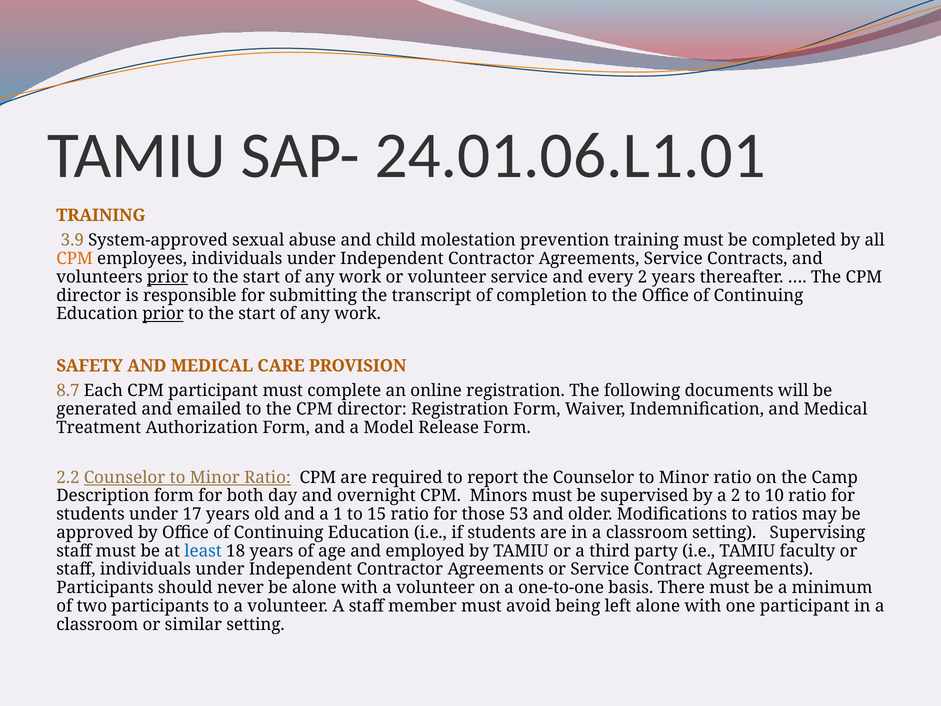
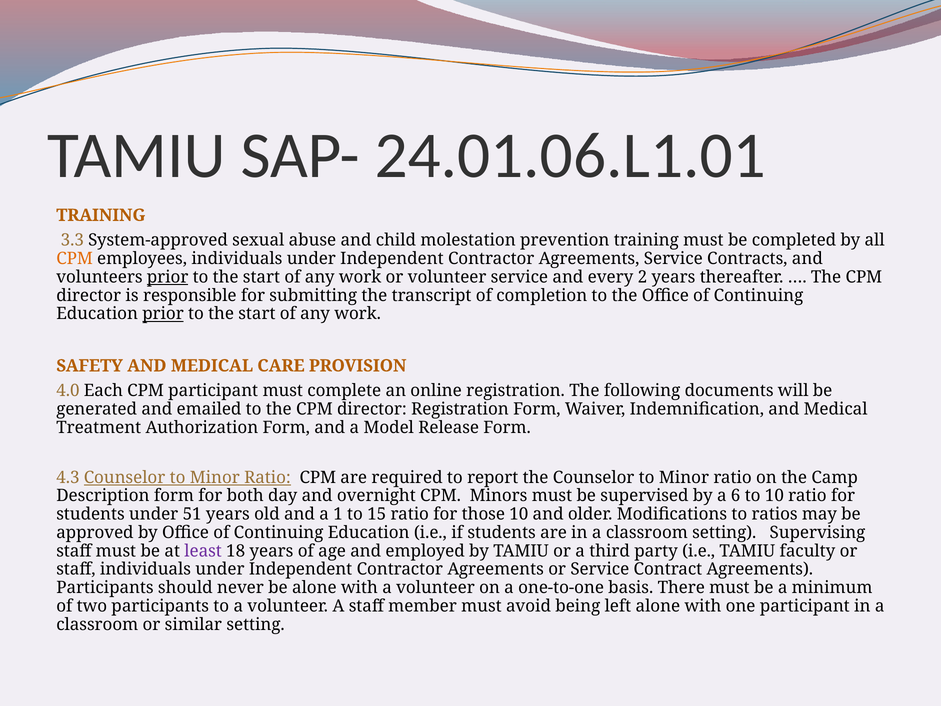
3.9: 3.9 -> 3.3 (72, 240)
8.7: 8.7 -> 4.0 (68, 391)
2.2: 2.2 -> 4.3 (68, 477)
a 2: 2 -> 6 (736, 496)
17: 17 -> 51 (192, 514)
those 53: 53 -> 10 (519, 514)
least colour: blue -> purple (203, 551)
